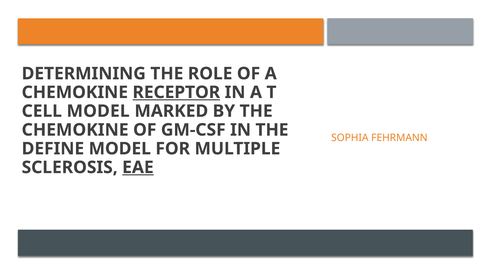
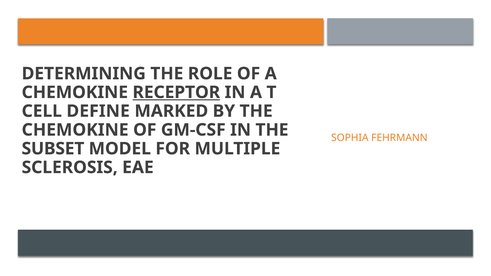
CELL MODEL: MODEL -> DEFINE (98, 111)
DEFINE: DEFINE -> SUBSET (53, 149)
EAE underline: present -> none (138, 167)
